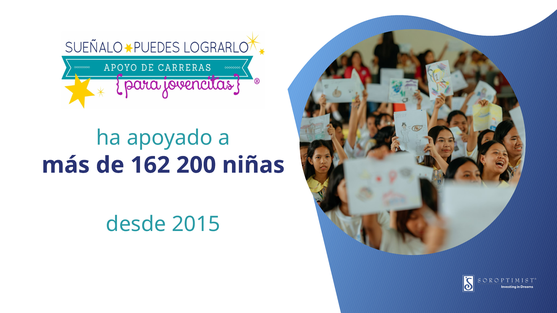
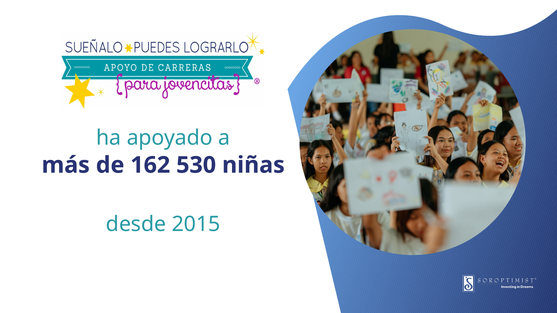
200: 200 -> 530 (196, 165)
